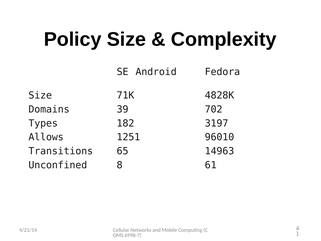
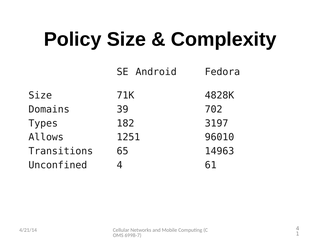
Unconfined 8: 8 -> 4 (120, 165)
